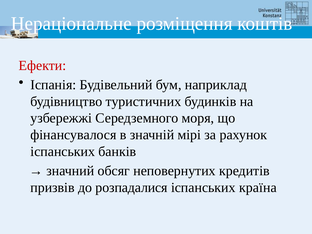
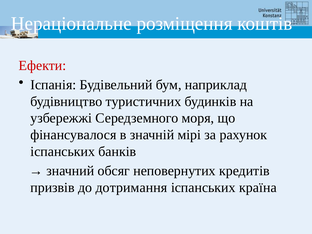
розпадалися: розпадалися -> дотримання (131, 188)
